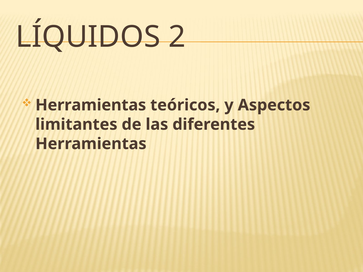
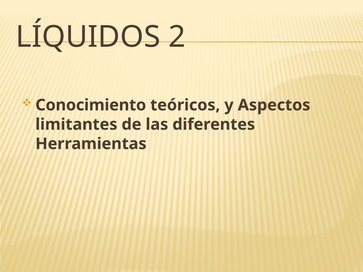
Herramientas: Herramientas -> Conocimiento (91, 105)
